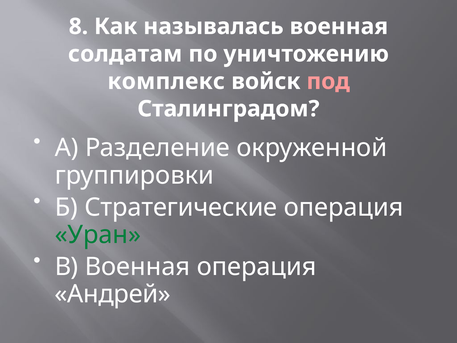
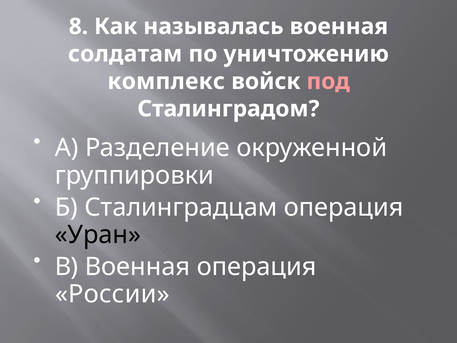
Стратегические: Стратегические -> Сталинградцам (181, 207)
Уран colour: green -> black (98, 235)
Андрей: Андрей -> России (112, 294)
